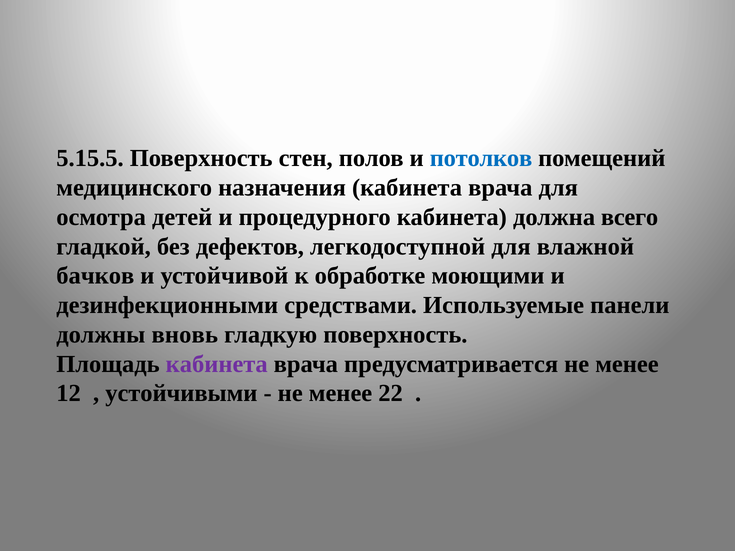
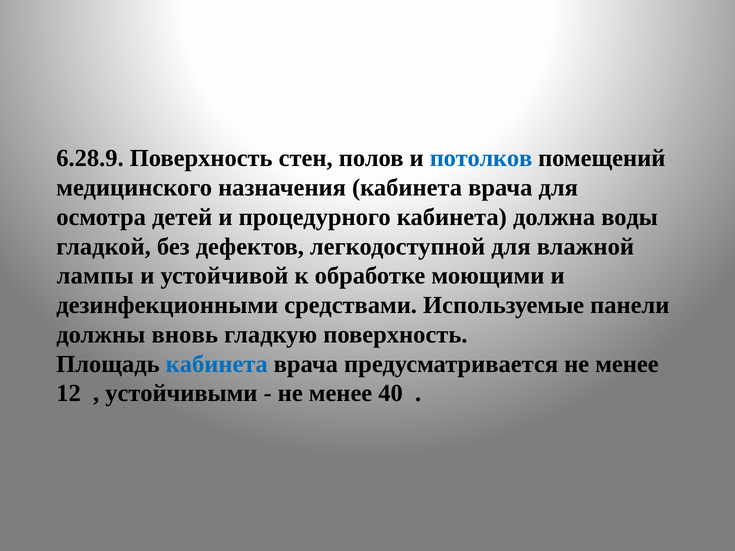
5.15.5: 5.15.5 -> 6.28.9 (90, 158)
всего: всего -> воды (630, 217)
бачков: бачков -> лампы (95, 276)
кабинета colour: purple -> blue (217, 364)
22: 22 -> 40 (391, 394)
